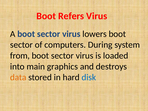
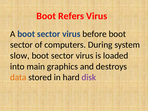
lowers: lowers -> before (95, 34)
from: from -> slow (20, 56)
disk colour: blue -> purple (89, 77)
